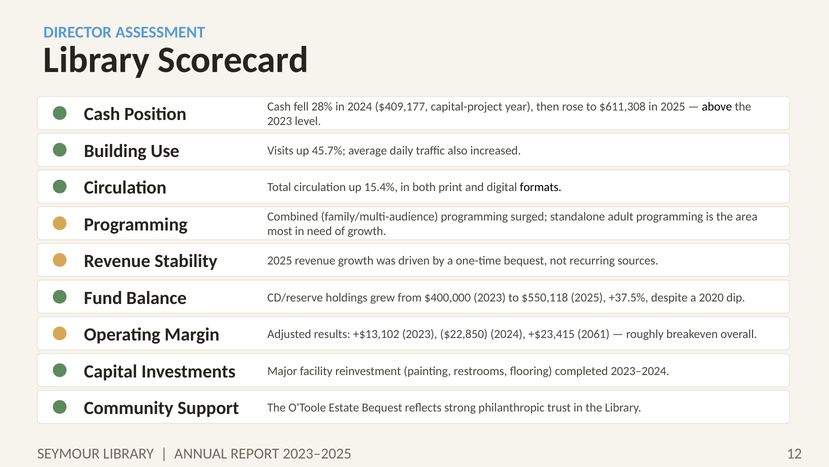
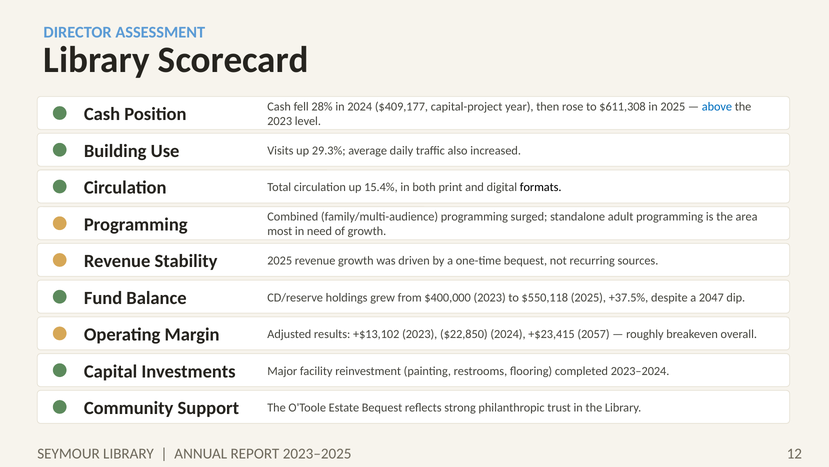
above colour: black -> blue (717, 106)
45.7%: 45.7% -> 29.3% (329, 150)
2020: 2020 -> 2047 (711, 297)
2061: 2061 -> 2057 (594, 334)
